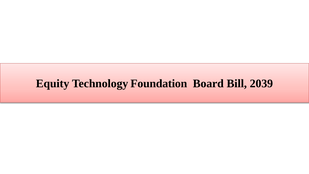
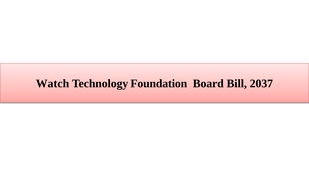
Equity: Equity -> Watch (53, 84)
2039: 2039 -> 2037 (261, 84)
